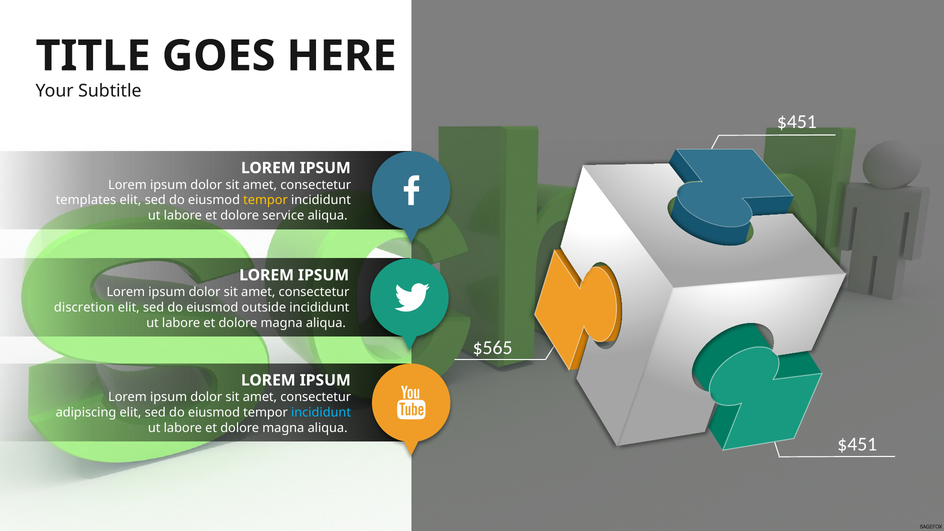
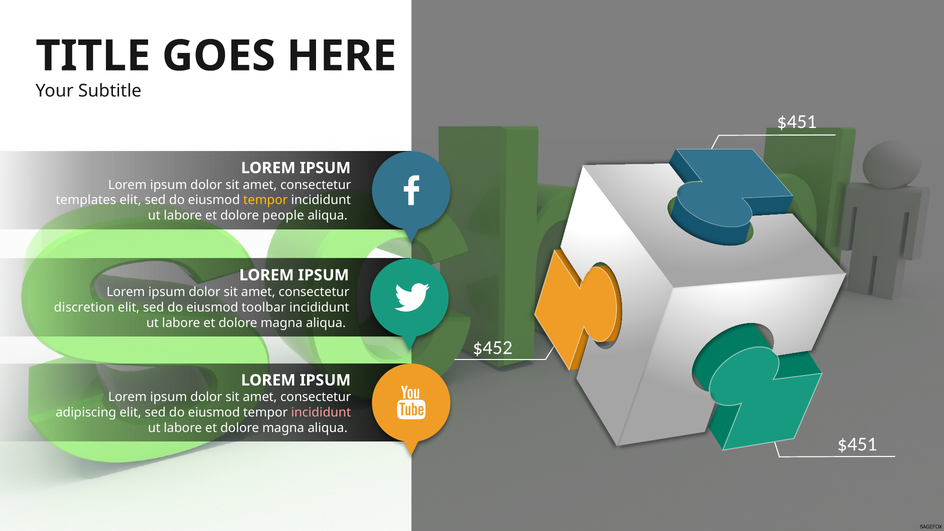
service: service -> people (283, 216)
outside: outside -> toolbar (264, 307)
$565: $565 -> $452 (493, 348)
incididunt colour: light blue -> pink (321, 413)
